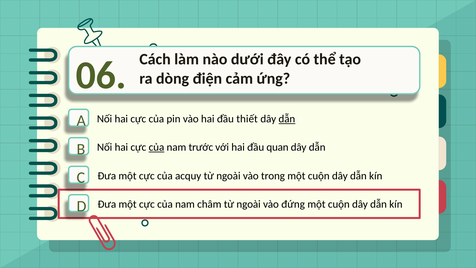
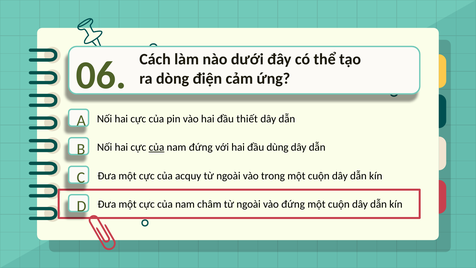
dẫn underline: present -> none (287, 119)
nam trước: trước -> đứng (201, 147)
quan: quan -> dùng (278, 147)
